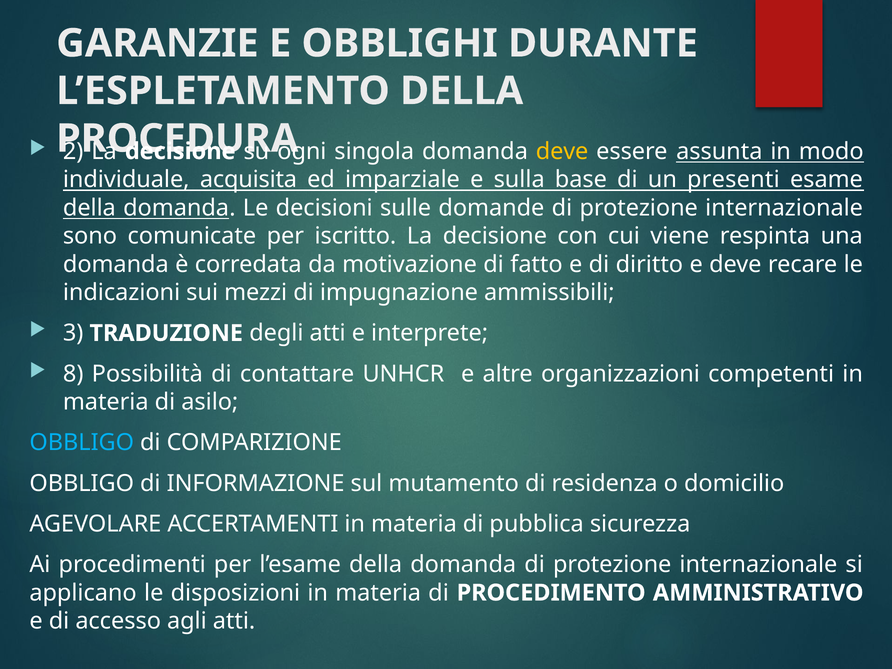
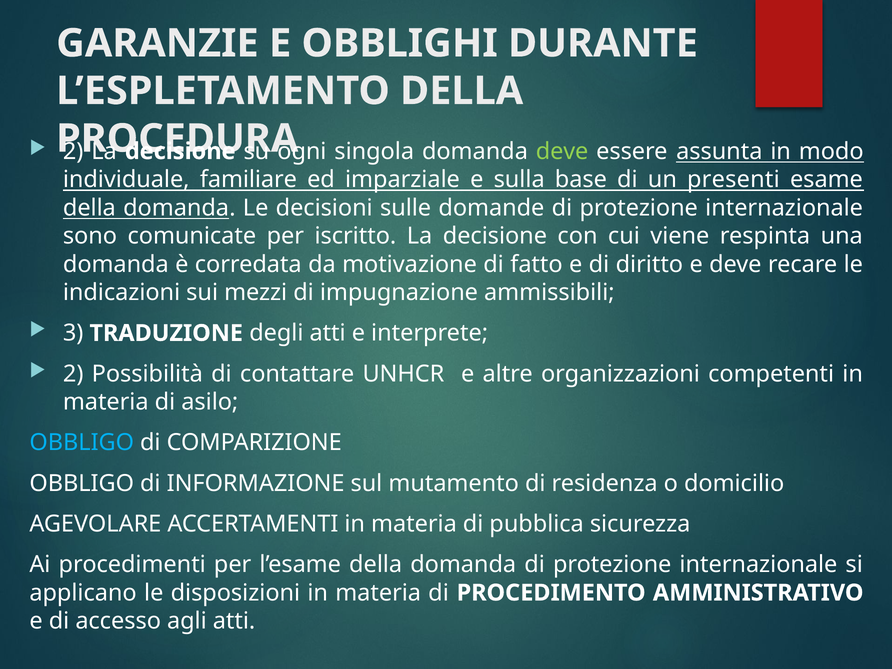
deve colour: yellow -> light green (562, 151)
acquisita: acquisita -> familiare (248, 180)
8: 8 -> 2 (73, 374)
